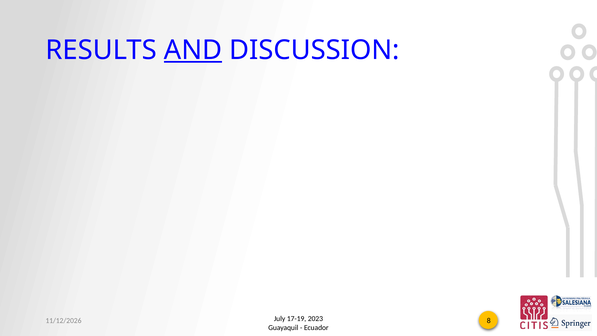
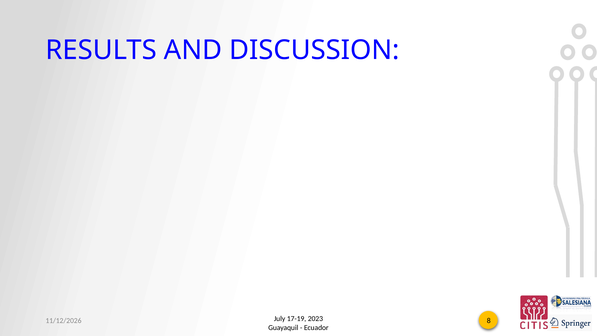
AND underline: present -> none (193, 50)
